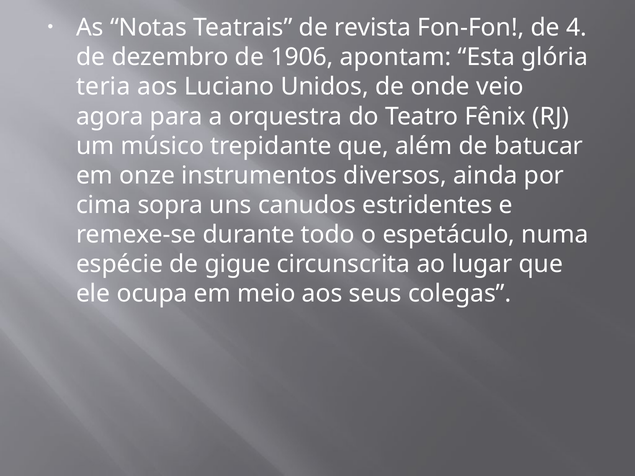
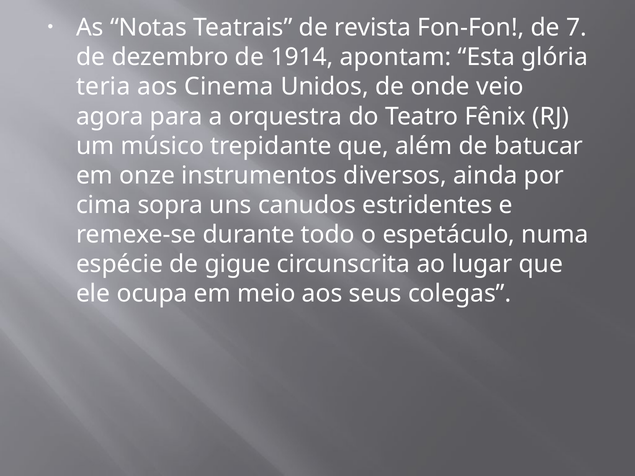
4: 4 -> 7 (577, 28)
1906: 1906 -> 1914 (302, 57)
Luciano: Luciano -> Cinema (229, 87)
